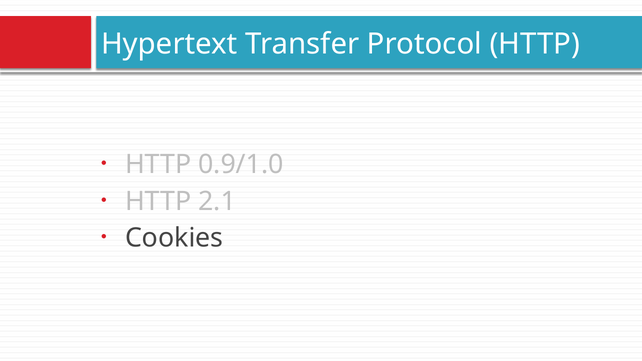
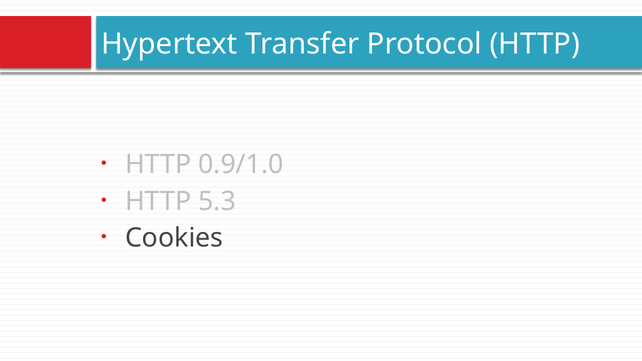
2.1: 2.1 -> 5.3 (217, 201)
